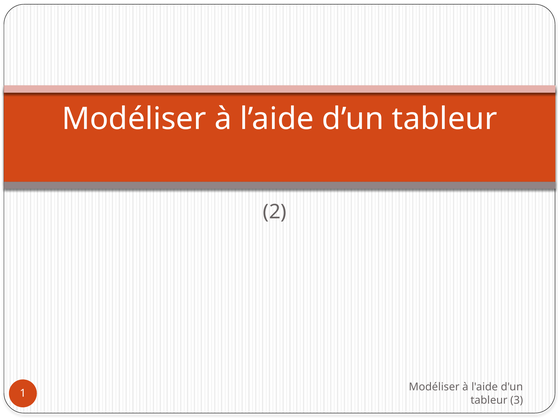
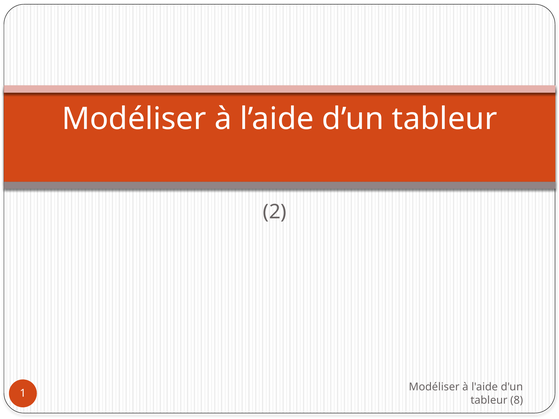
3: 3 -> 8 (517, 400)
